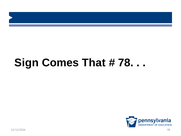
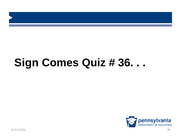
That: That -> Quiz (94, 63)
78: 78 -> 36 (126, 63)
